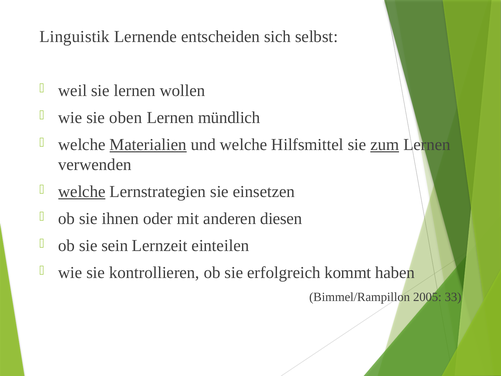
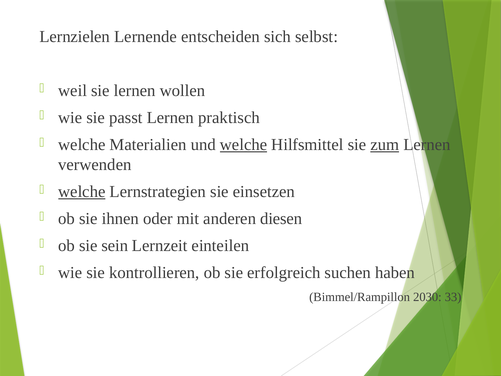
Linguistik: Linguistik -> Lernzielen (75, 37)
oben: oben -> passt (126, 118)
mündlich: mündlich -> praktisch (229, 118)
Materialien underline: present -> none (148, 145)
welche underline: none -> present (244, 145)
kommt: kommt -> suchen (348, 273)
2005: 2005 -> 2030 (427, 297)
